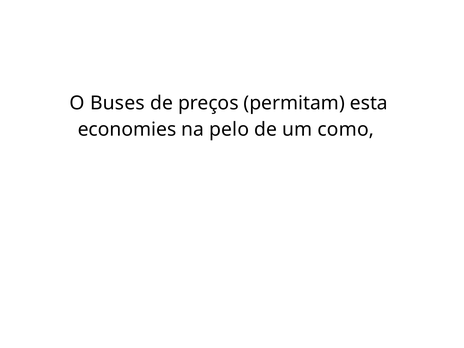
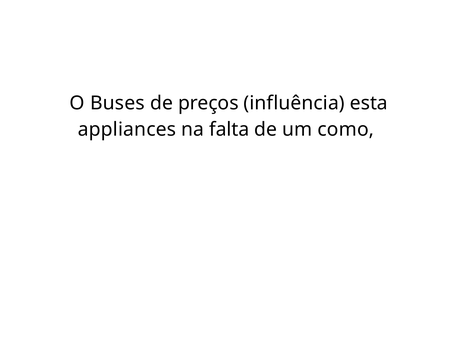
permitam: permitam -> influência (294, 103)
economies: economies -> appliances (127, 130)
pelo: pelo -> falta (229, 130)
